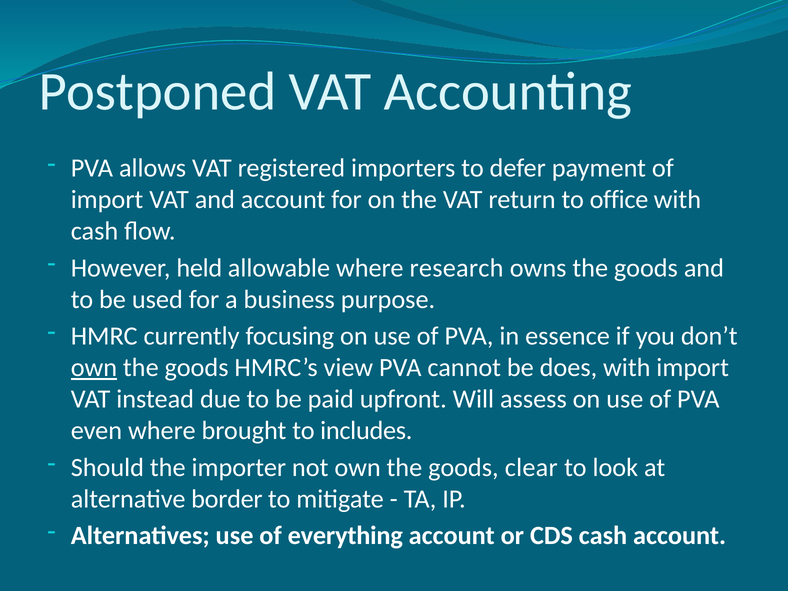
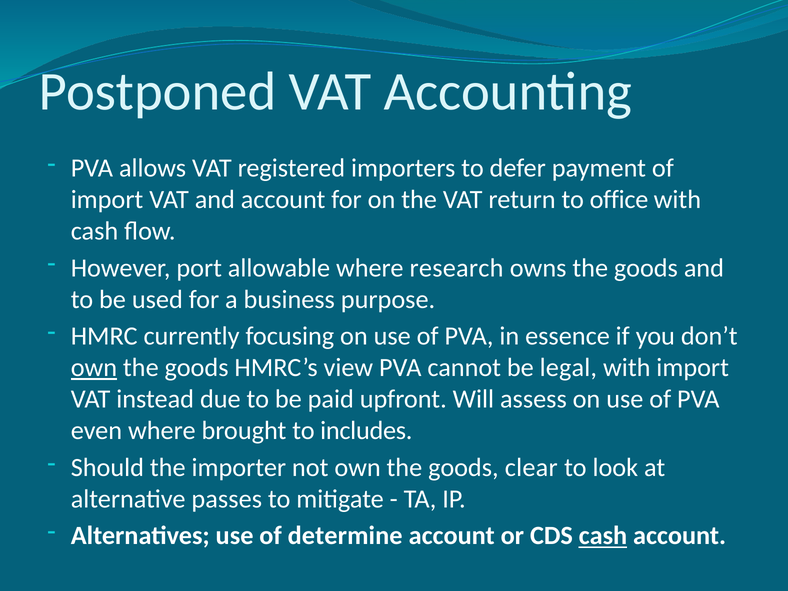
held: held -> port (199, 268)
does: does -> legal (568, 368)
border: border -> passes (227, 499)
everything: everything -> determine (345, 536)
cash underline: none -> present (603, 536)
